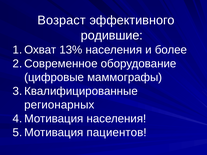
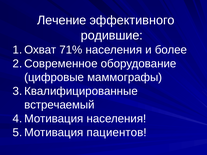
Возраст: Возраст -> Лечение (62, 20)
13%: 13% -> 71% (71, 50)
регионарных: регионарных -> встречаемый (59, 105)
